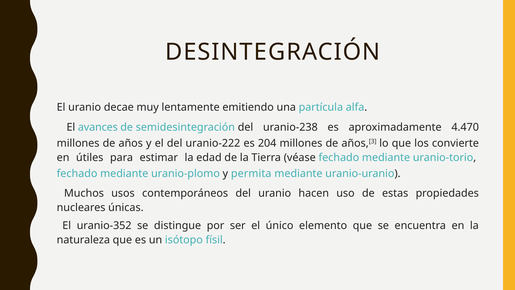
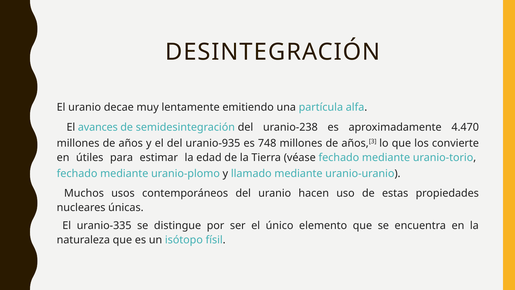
uranio-222: uranio-222 -> uranio-935 (213, 143)
204: 204 -> 748 (267, 143)
permita: permita -> llamado (251, 173)
uranio-352: uranio-352 -> uranio-335 (104, 225)
